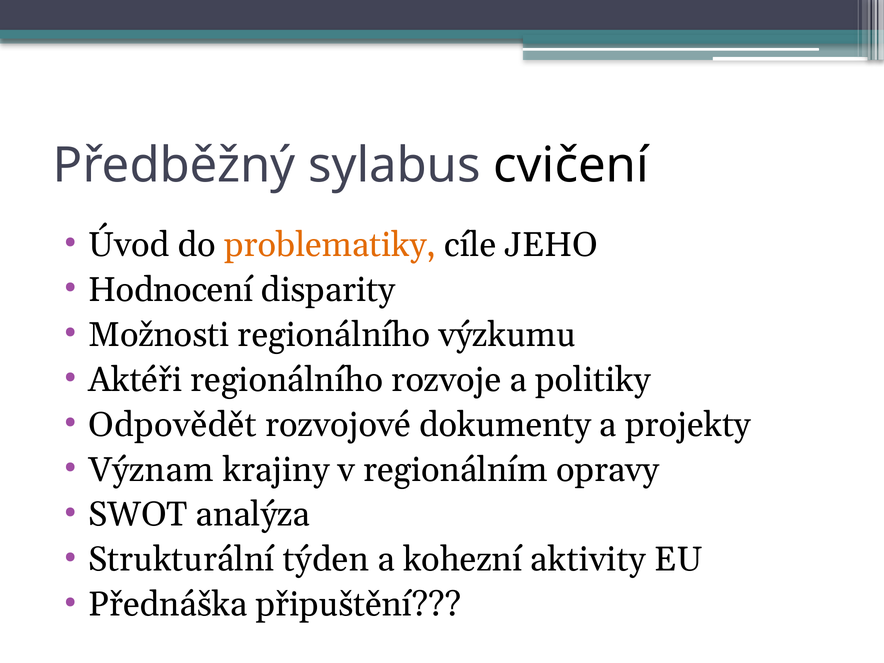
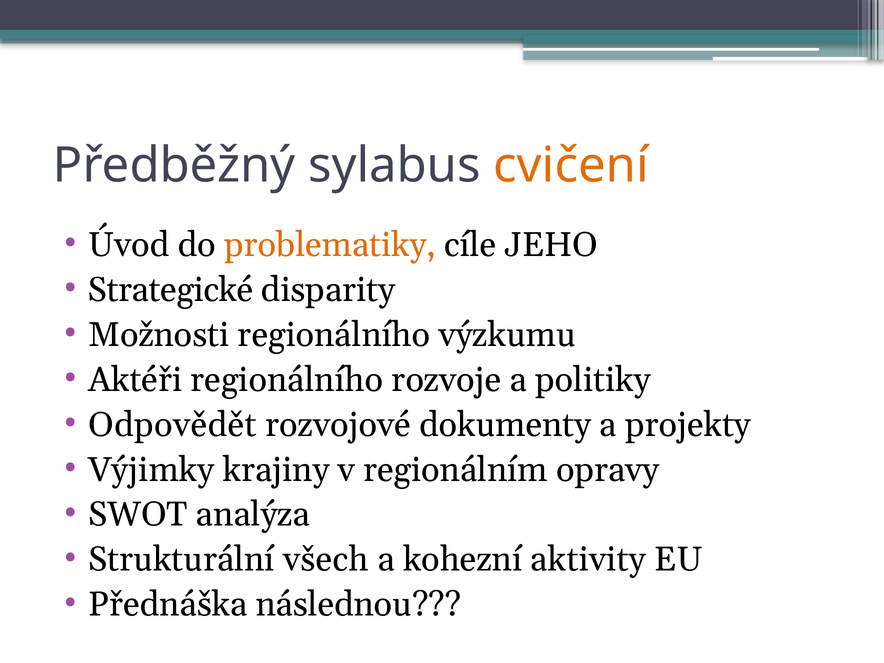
cvičení colour: black -> orange (571, 165)
Hodnocení: Hodnocení -> Strategické (171, 290)
Význam: Význam -> Výjimky (151, 470)
týden: týden -> všech (326, 560)
připuštění: připuštění -> následnou (358, 605)
